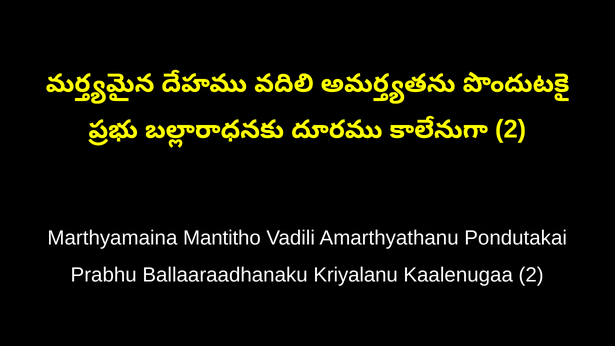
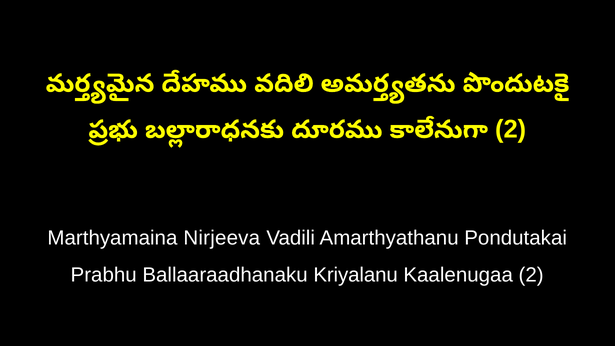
Mantitho: Mantitho -> Nirjeeva (222, 238)
